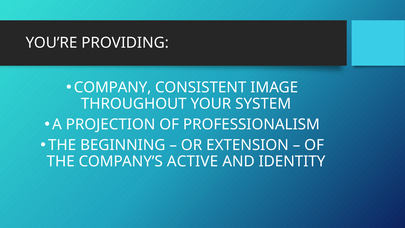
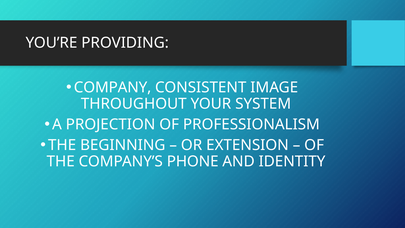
ACTIVE: ACTIVE -> PHONE (193, 161)
